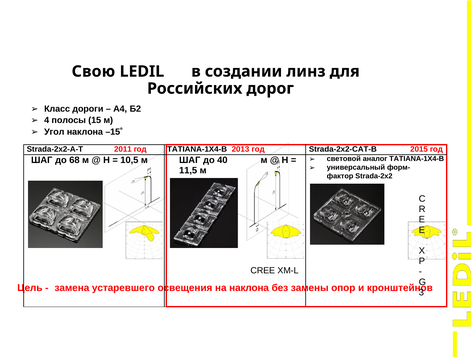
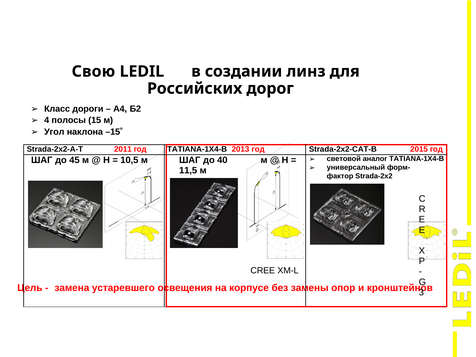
68: 68 -> 45 (74, 160)
на наклона: наклона -> корпусе (249, 288)
